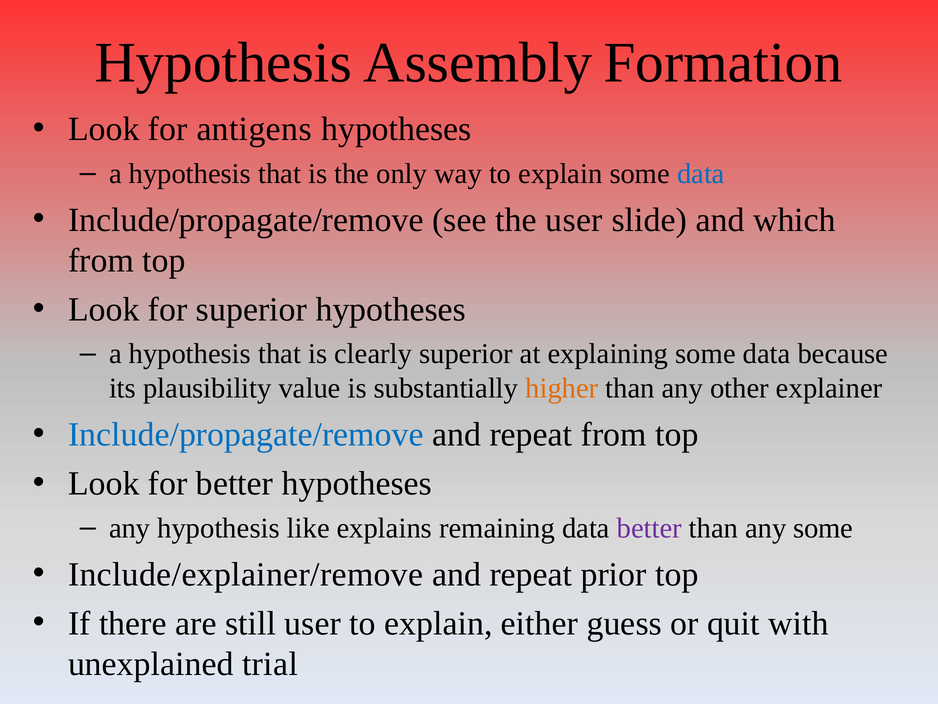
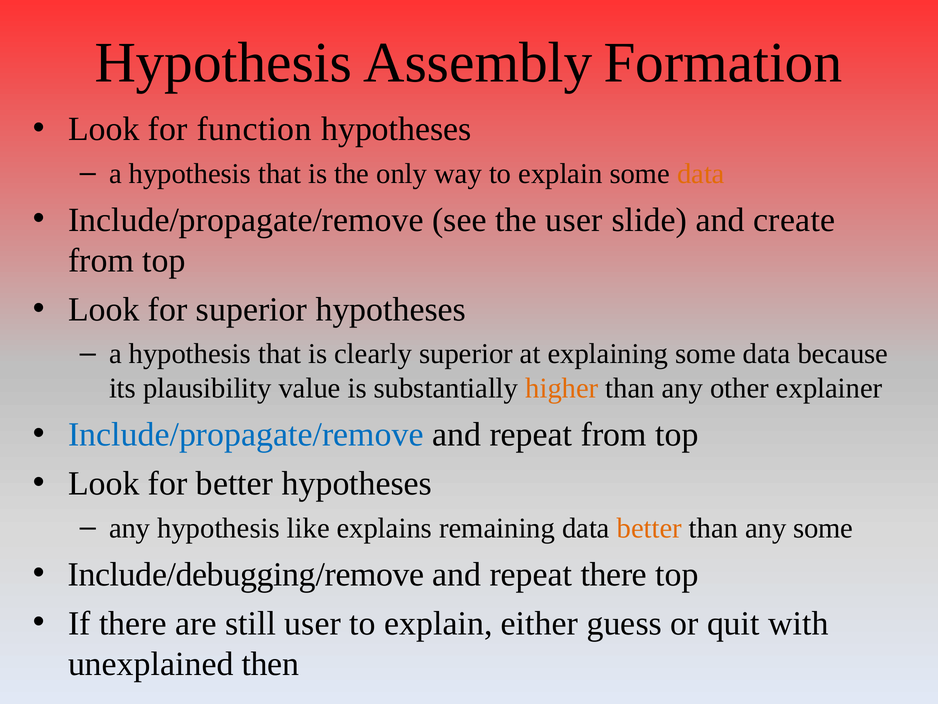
antigens: antigens -> function (254, 129)
data colour: blue -> orange (701, 173)
which: which -> create (794, 220)
better colour: purple -> orange (649, 528)
Include/explainer/remove: Include/explainer/remove -> Include/debugging/remove (246, 574)
repeat prior: prior -> there (614, 574)
trial: trial -> then (270, 664)
